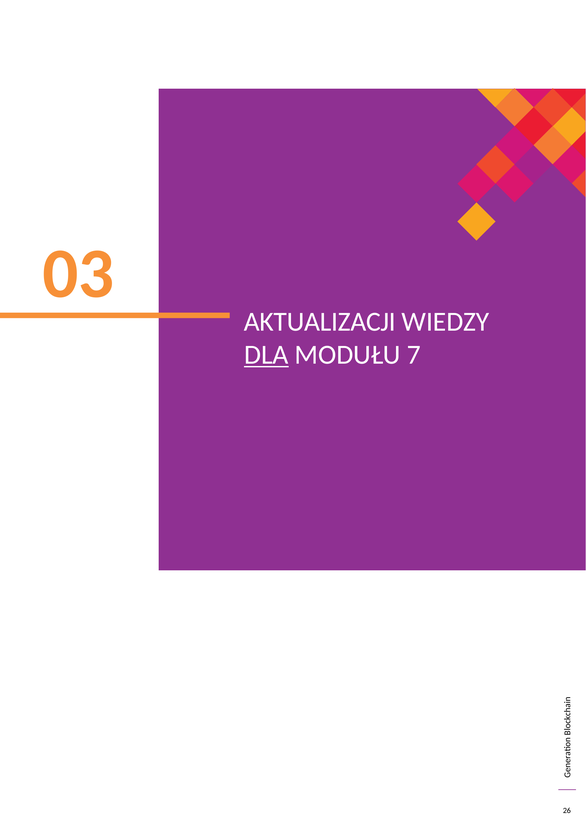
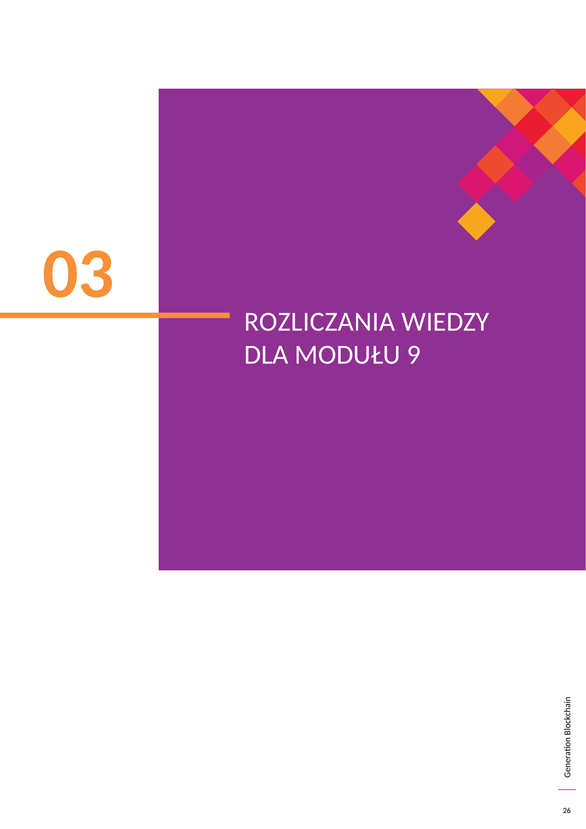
AKTUALIZACJI: AKTUALIZACJI -> ROZLICZANIA (320, 322)
DLA underline: present -> none (266, 355)
7: 7 -> 9 (414, 355)
